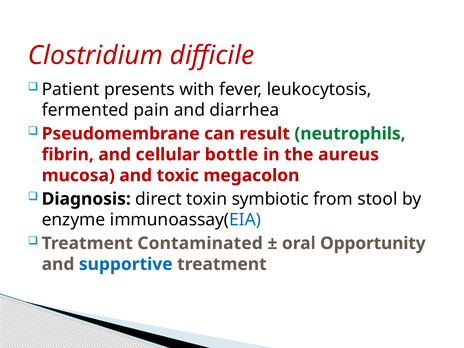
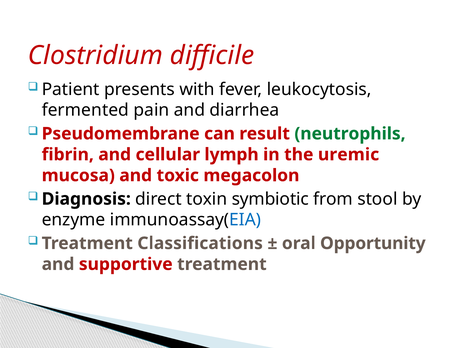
bottle: bottle -> lymph (232, 155)
aureus: aureus -> uremic (349, 155)
Contaminated: Contaminated -> Classifications (200, 243)
supportive colour: blue -> red (126, 264)
